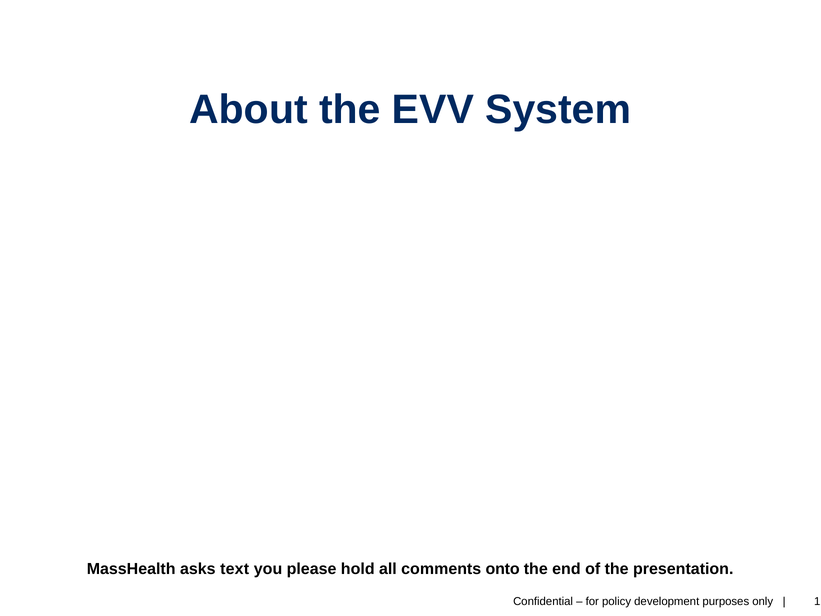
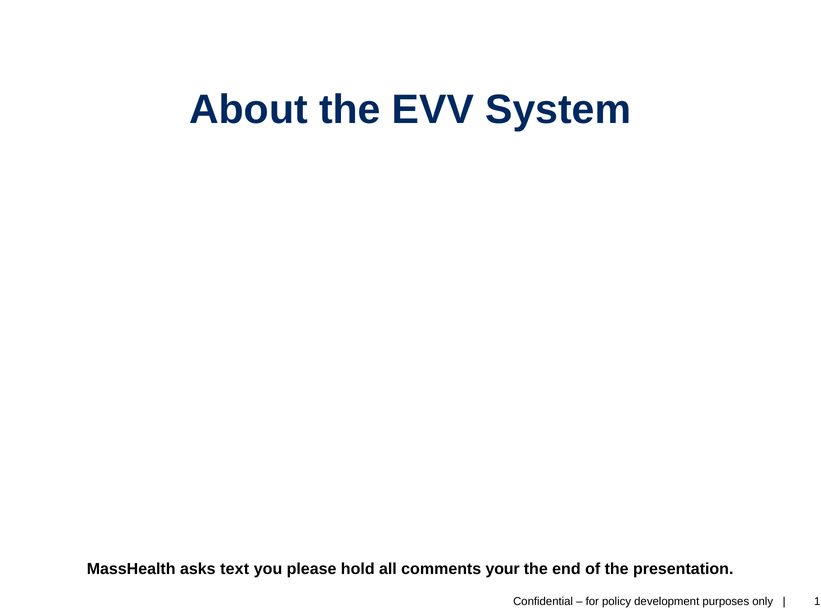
onto: onto -> your (503, 569)
